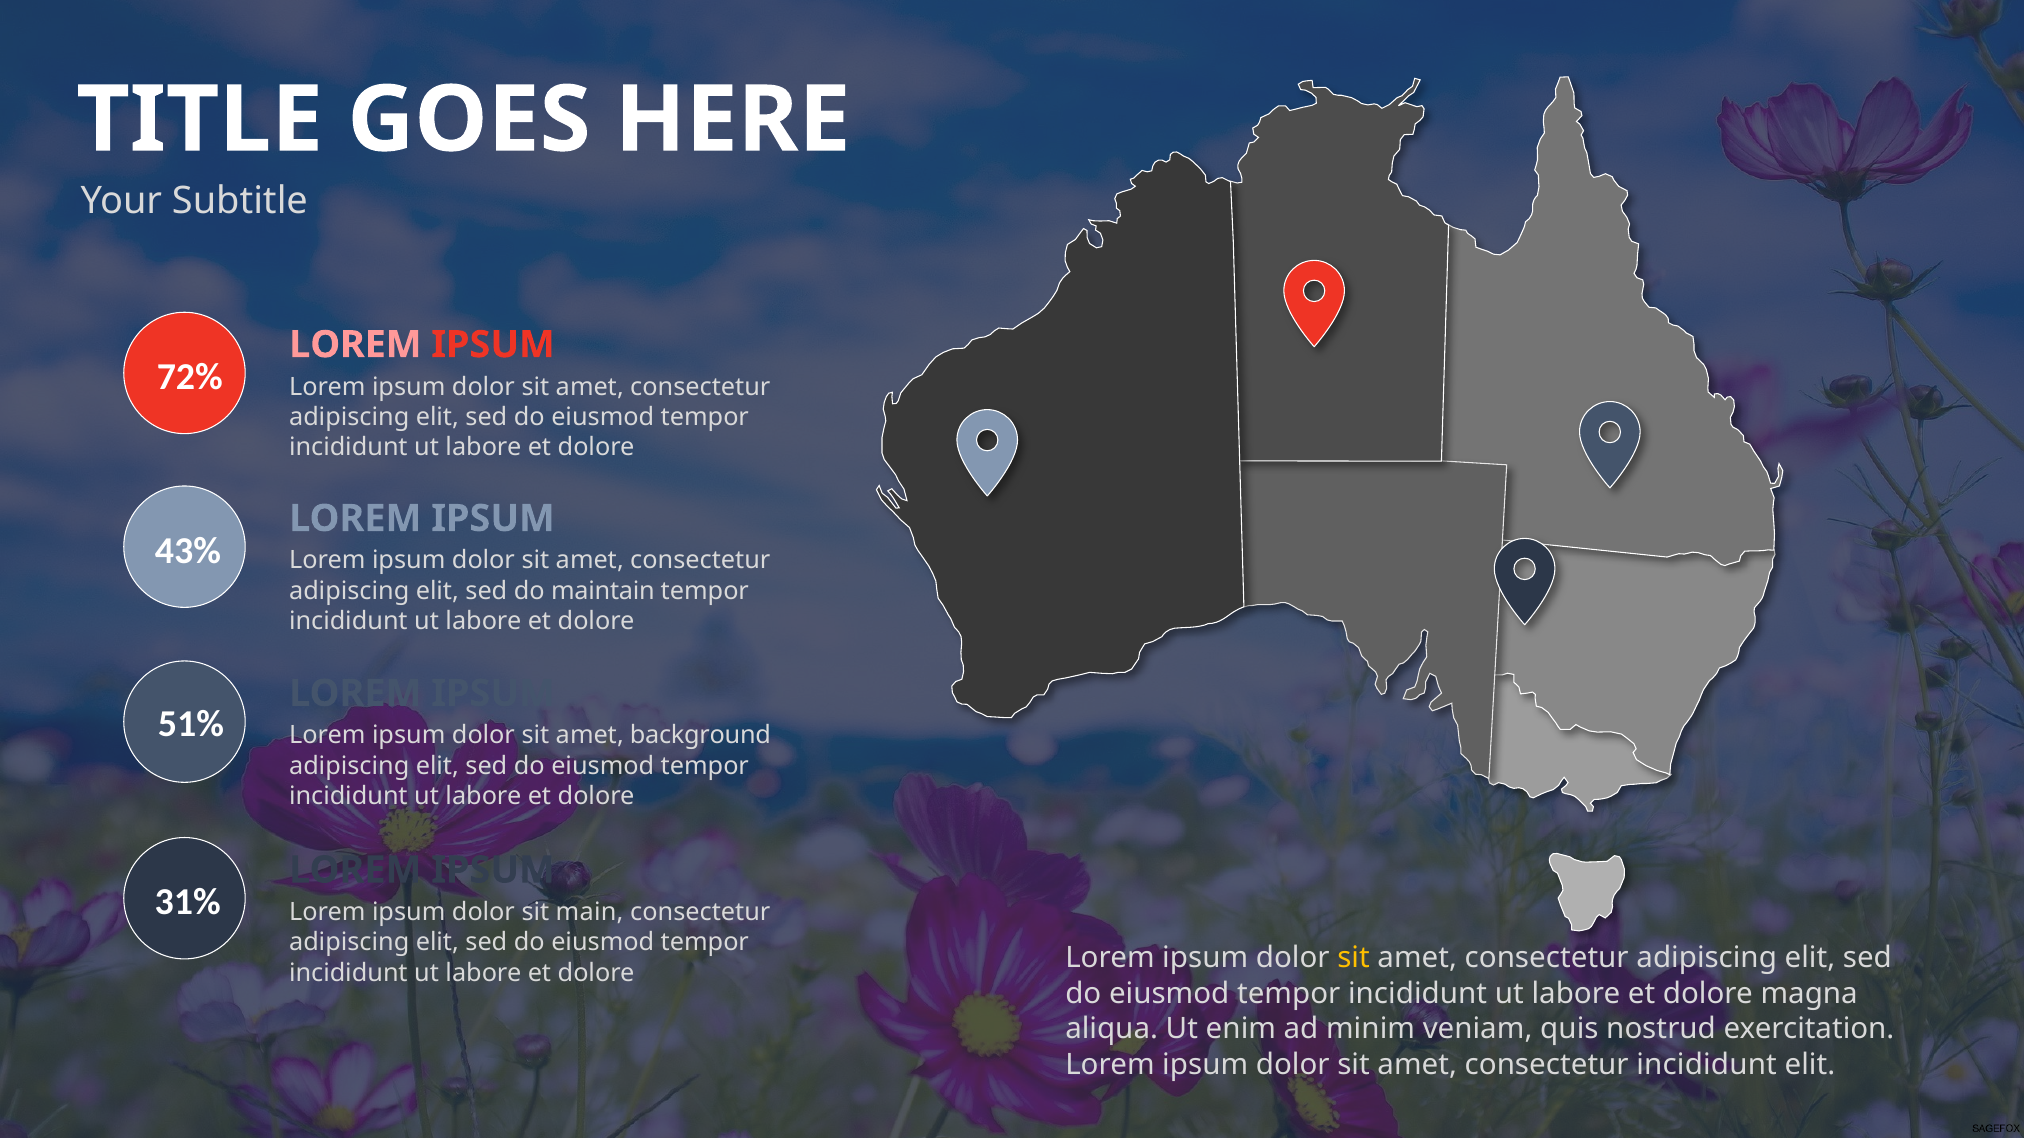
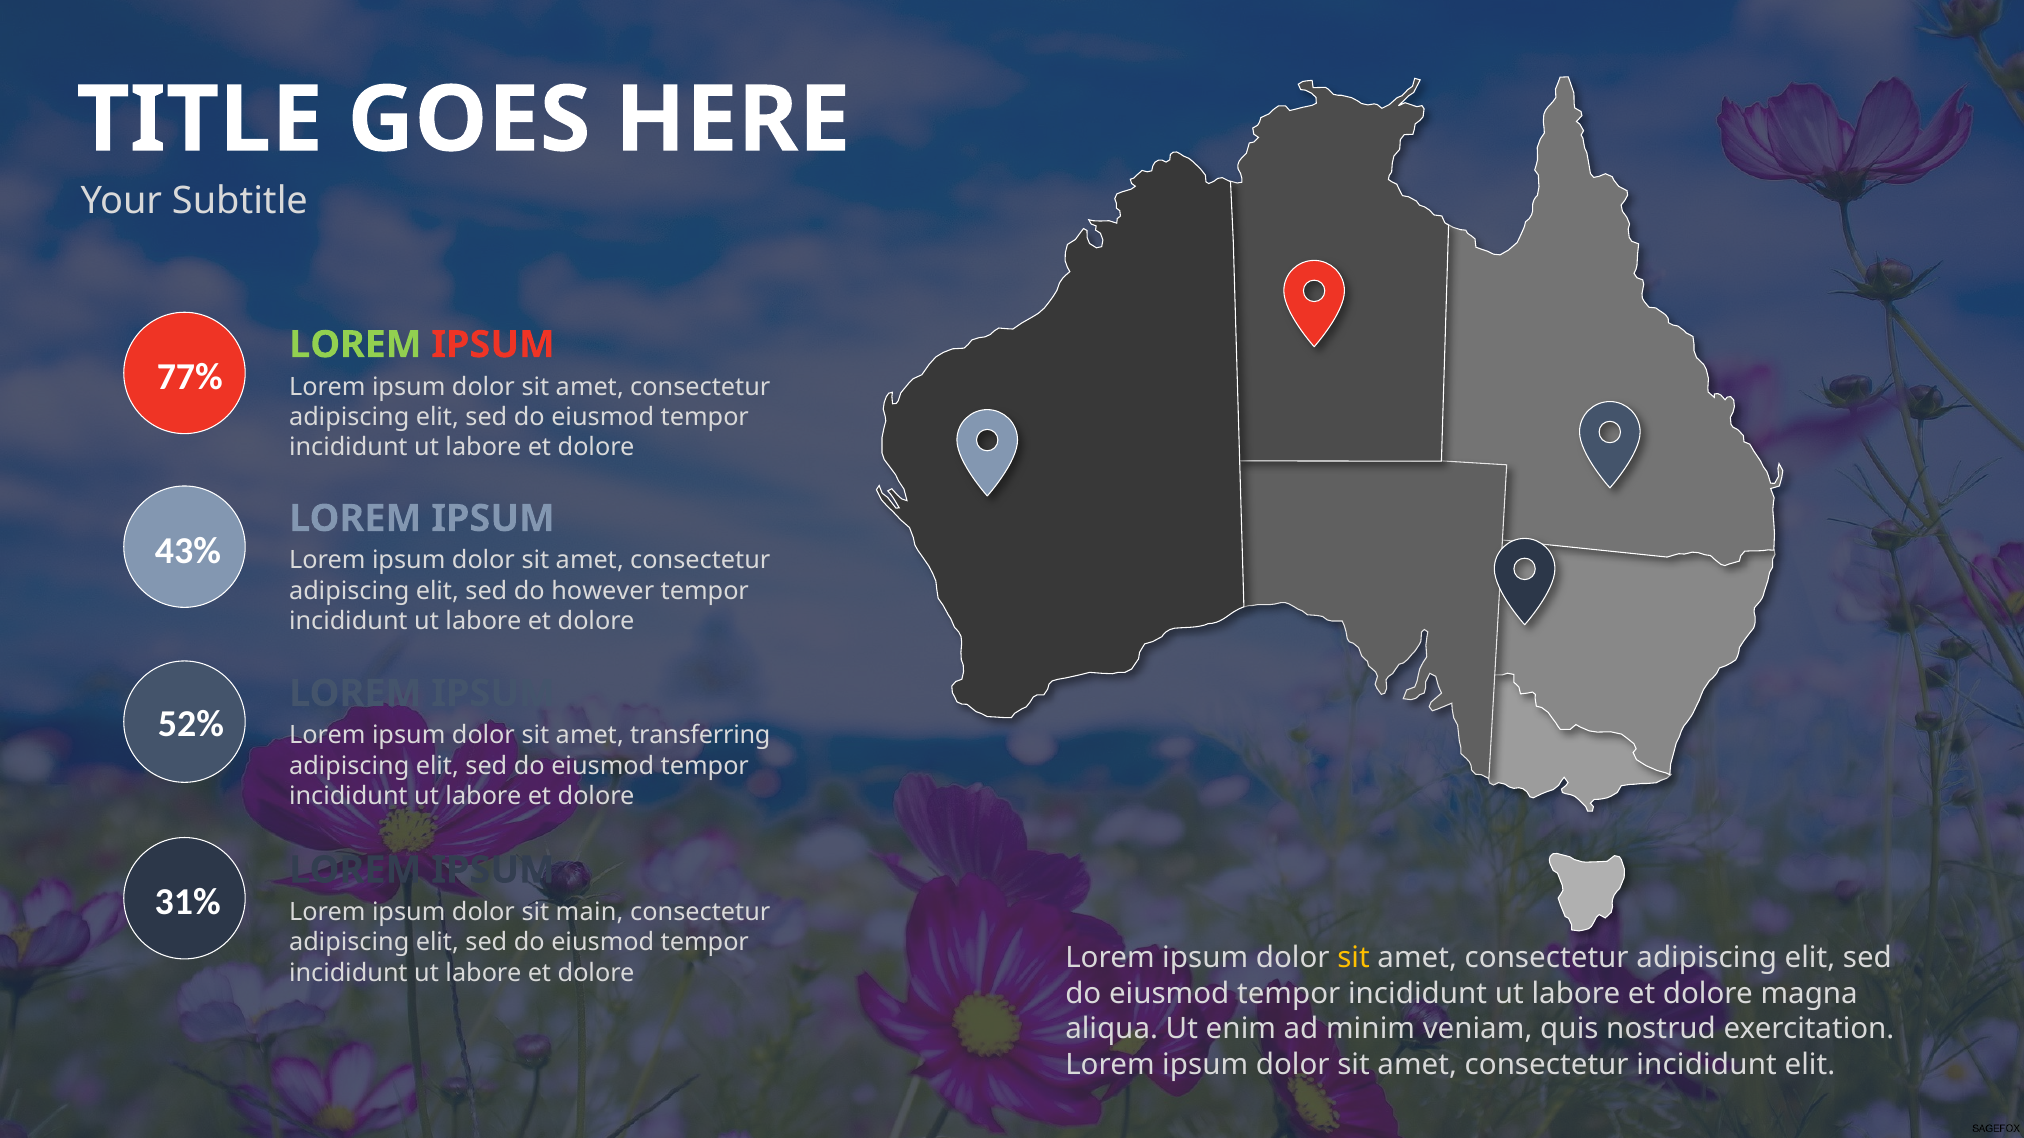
LOREM colour: pink -> light green (355, 345)
72%: 72% -> 77% (190, 377)
maintain: maintain -> however (603, 591)
51%: 51% -> 52% (191, 725)
background: background -> transferring (700, 736)
